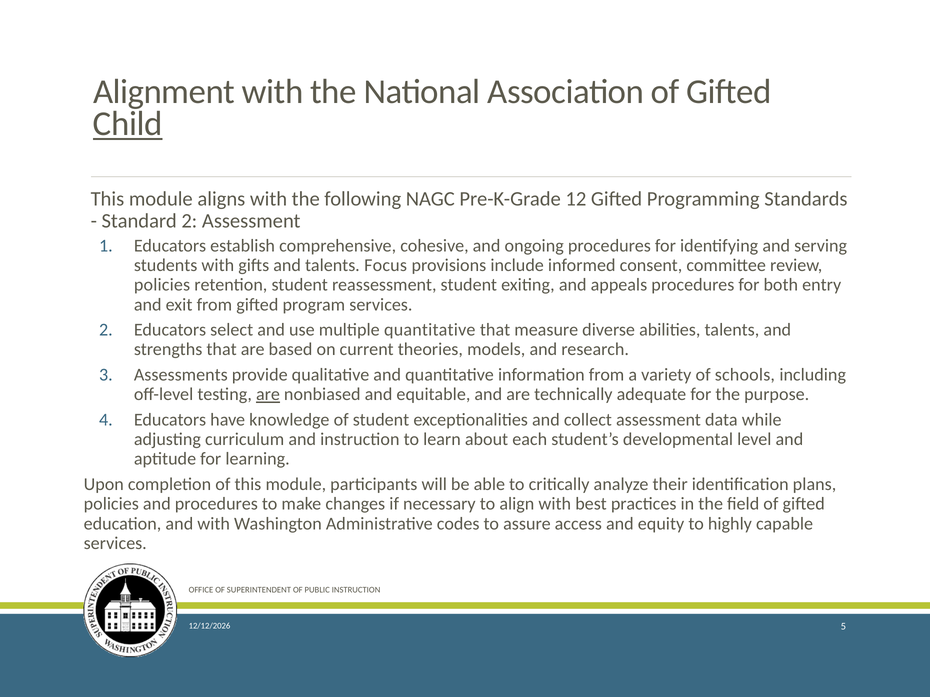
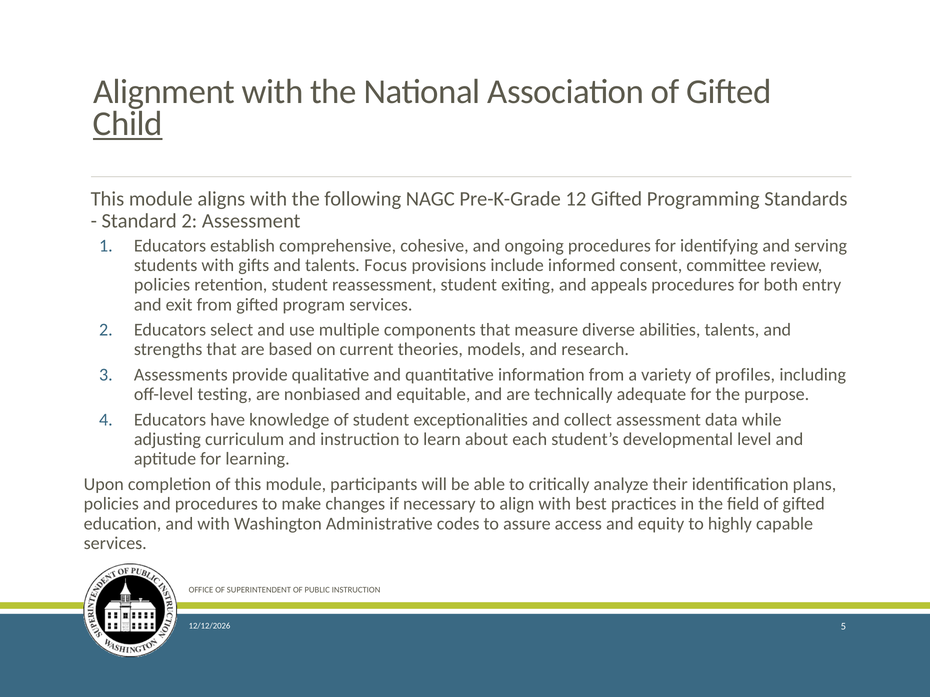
multiple quantitative: quantitative -> components (430, 330)
schools: schools -> profiles (745, 375)
are underline: present -> none (268, 395)
